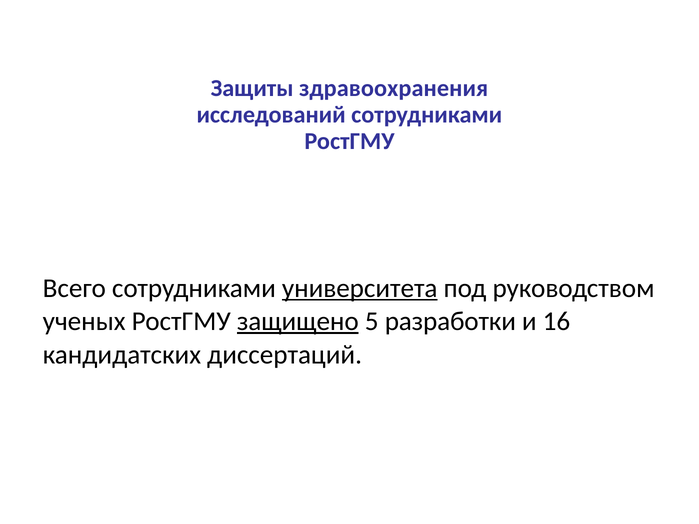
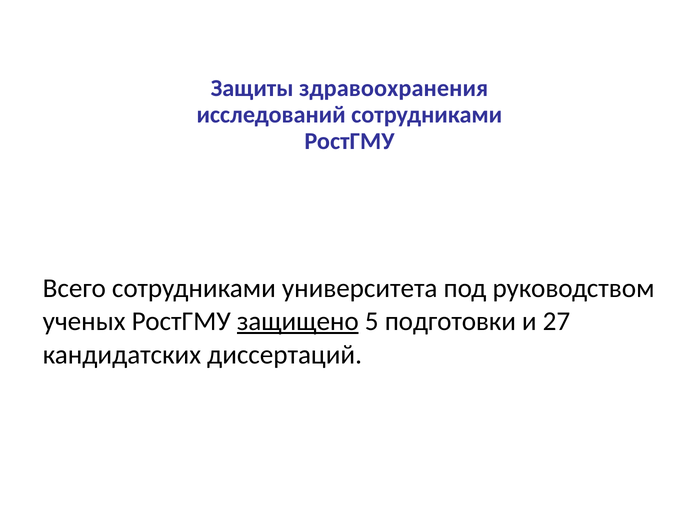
университета underline: present -> none (360, 288)
разработки: разработки -> подготовки (450, 322)
16: 16 -> 27 (556, 322)
